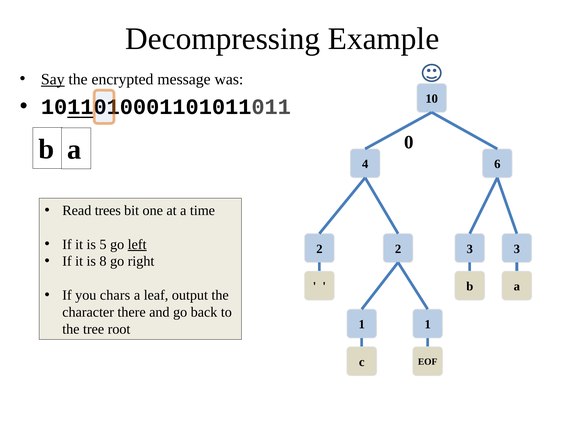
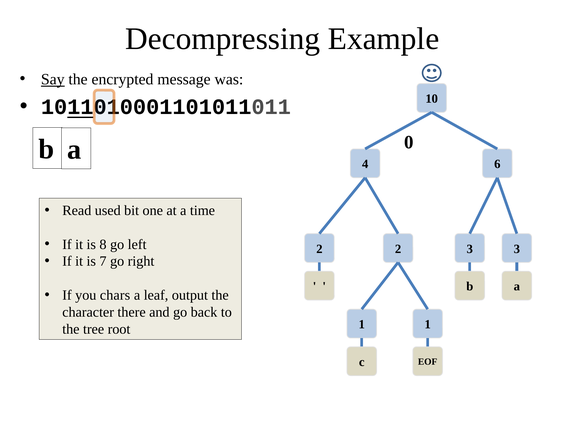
trees: trees -> used (108, 210)
5: 5 -> 8 (103, 244)
left underline: present -> none (137, 244)
8: 8 -> 7 (103, 261)
